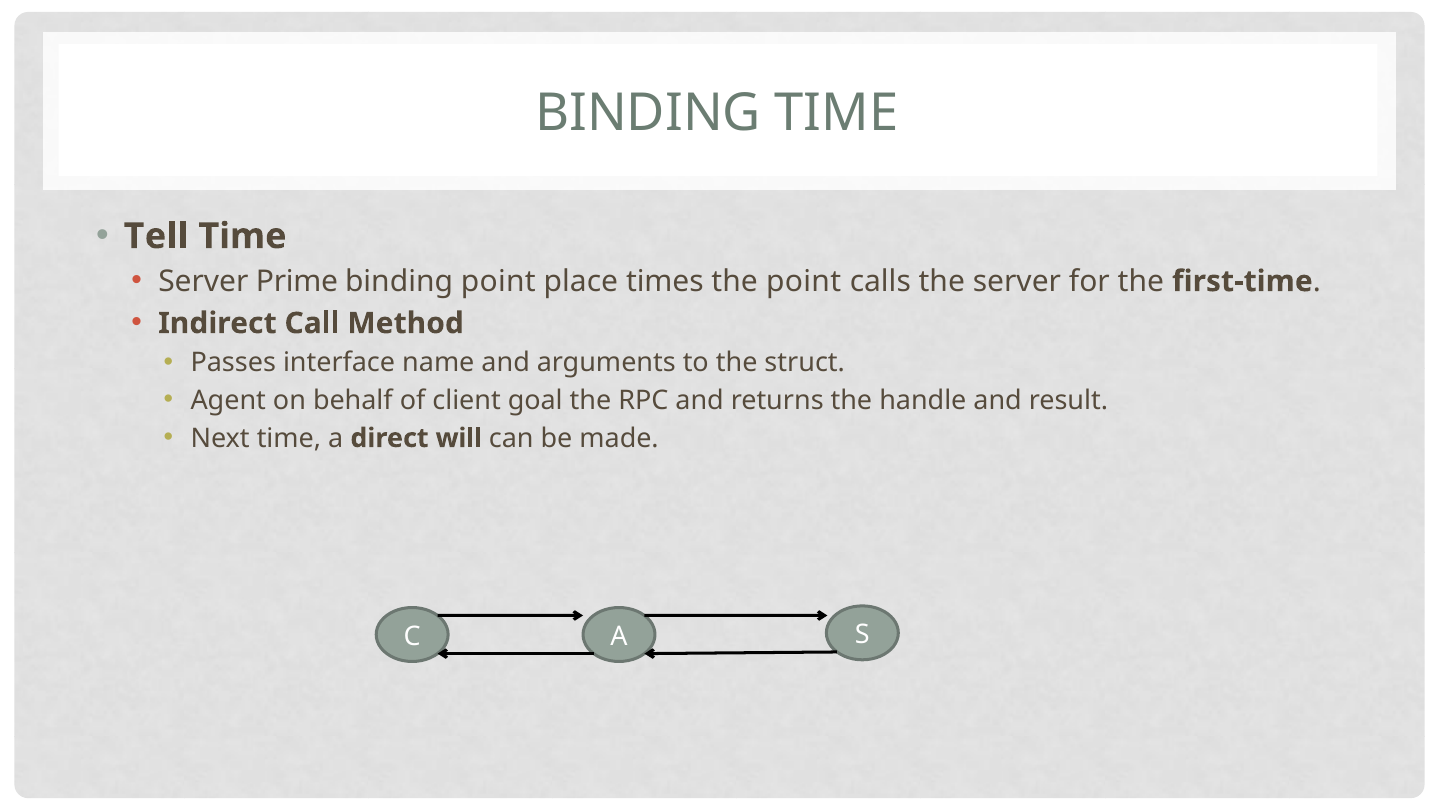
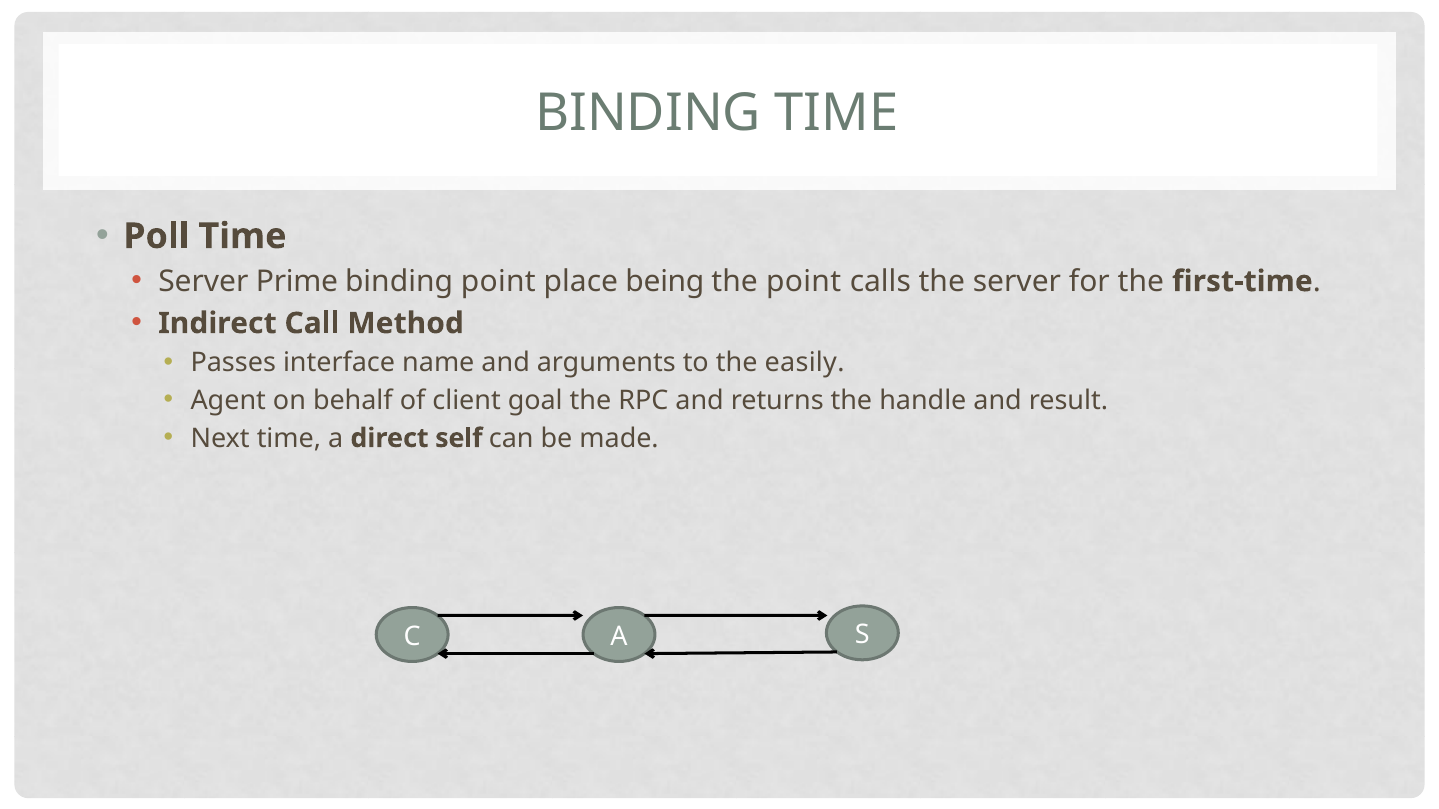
Tell: Tell -> Poll (156, 236)
times: times -> being (665, 281)
struct: struct -> easily (805, 363)
will: will -> self (459, 438)
